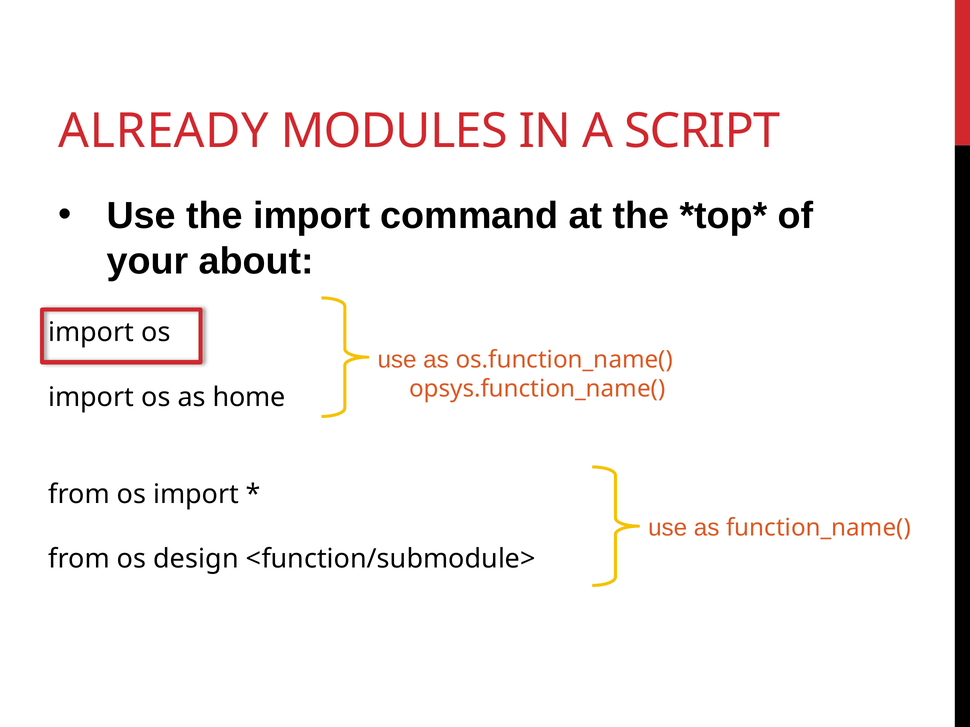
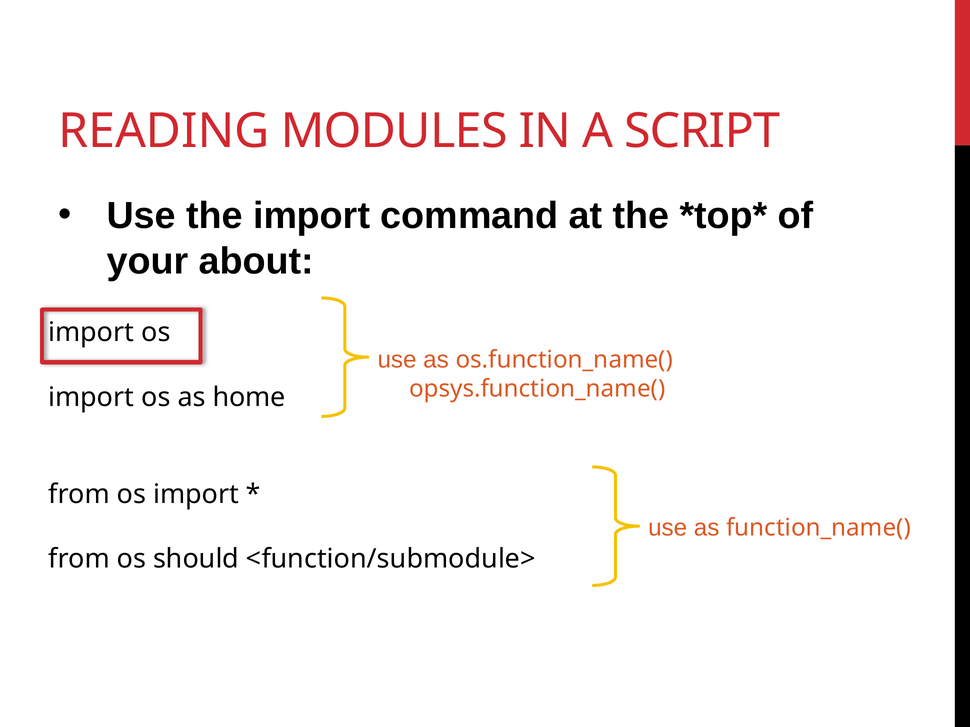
ALREADY: ALREADY -> READING (164, 131)
design: design -> should (196, 559)
